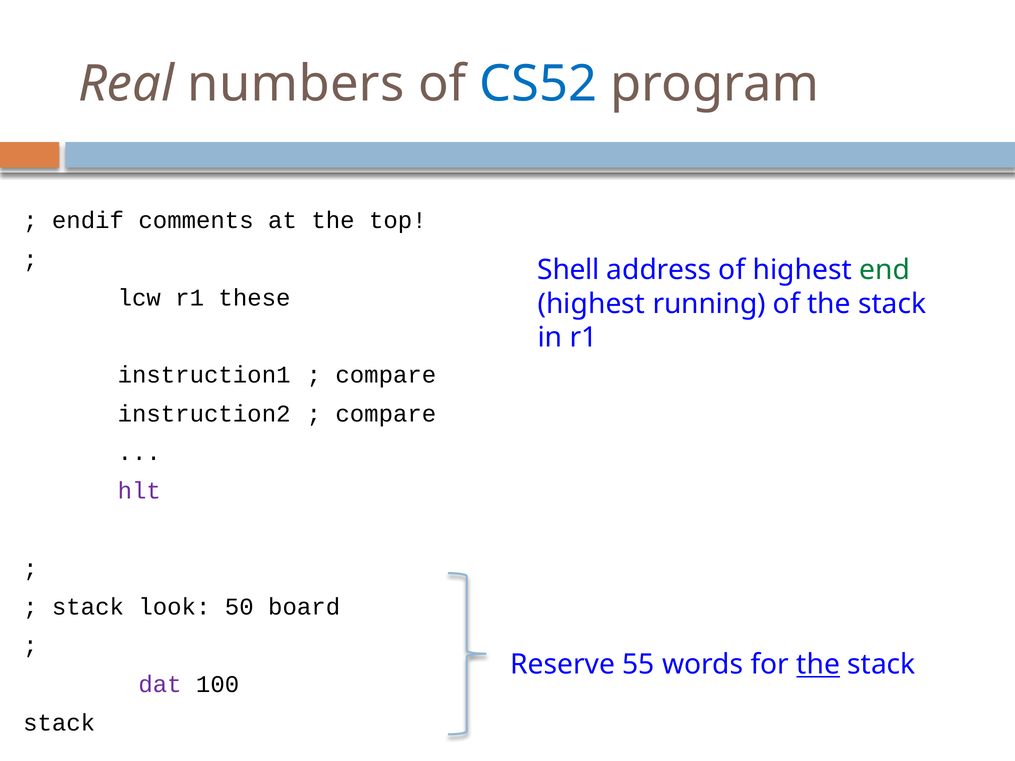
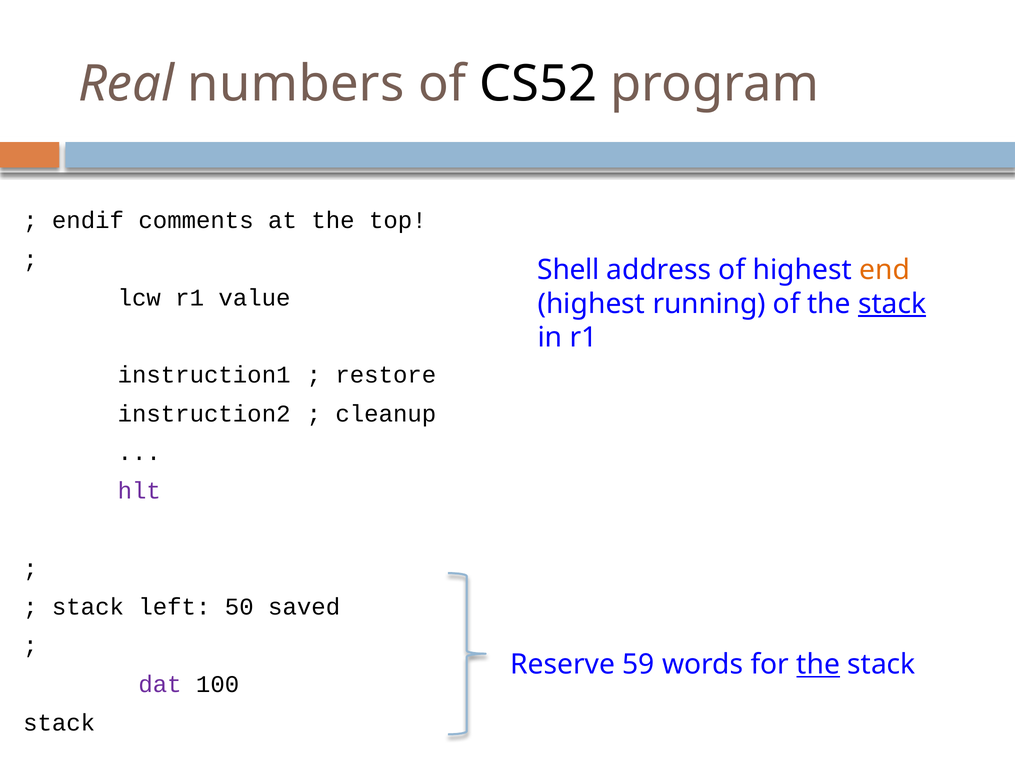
CS52 colour: blue -> black (538, 84)
end colour: green -> orange (885, 270)
these: these -> value (254, 298)
stack underline: none -> present (892, 304)
compare: compare -> restore (386, 375)
compare: compare -> cleanup (386, 414)
look: look -> left (174, 607)
board: board -> saved (304, 607)
55: 55 -> 59 (638, 665)
